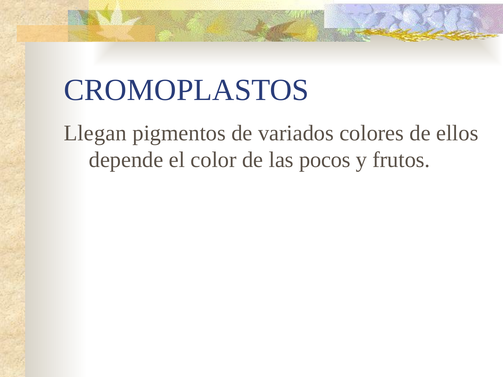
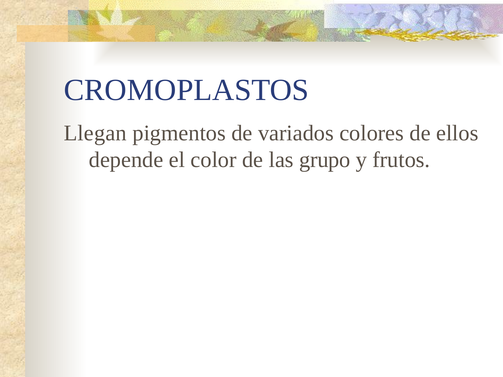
pocos: pocos -> grupo (325, 160)
